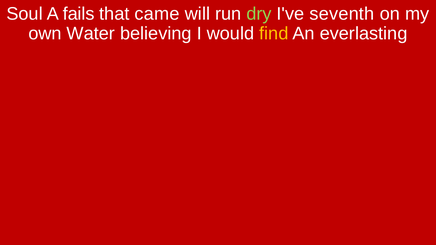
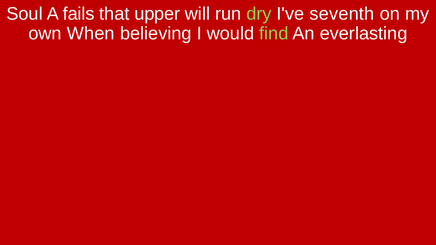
came: came -> upper (157, 14)
Water: Water -> When (91, 33)
find colour: yellow -> light green (274, 33)
